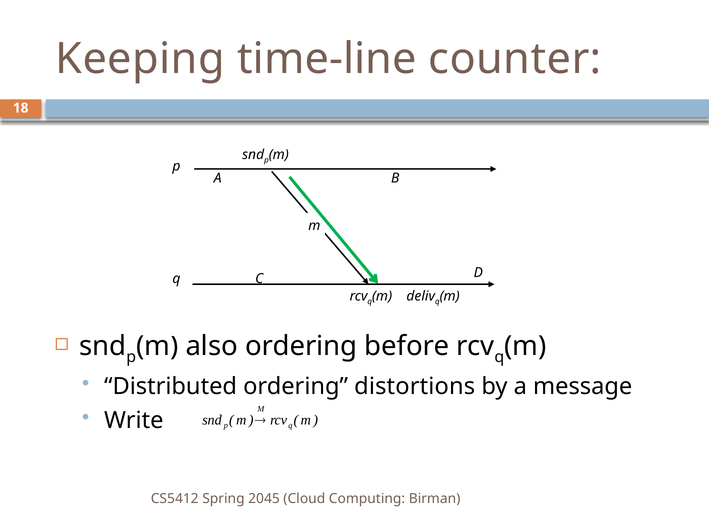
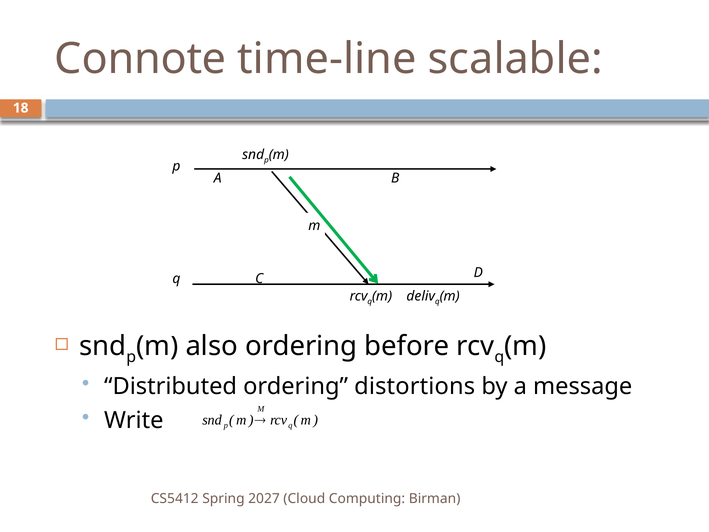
Keeping: Keeping -> Connote (140, 59)
counter: counter -> scalable (515, 59)
2045: 2045 -> 2027 (264, 498)
